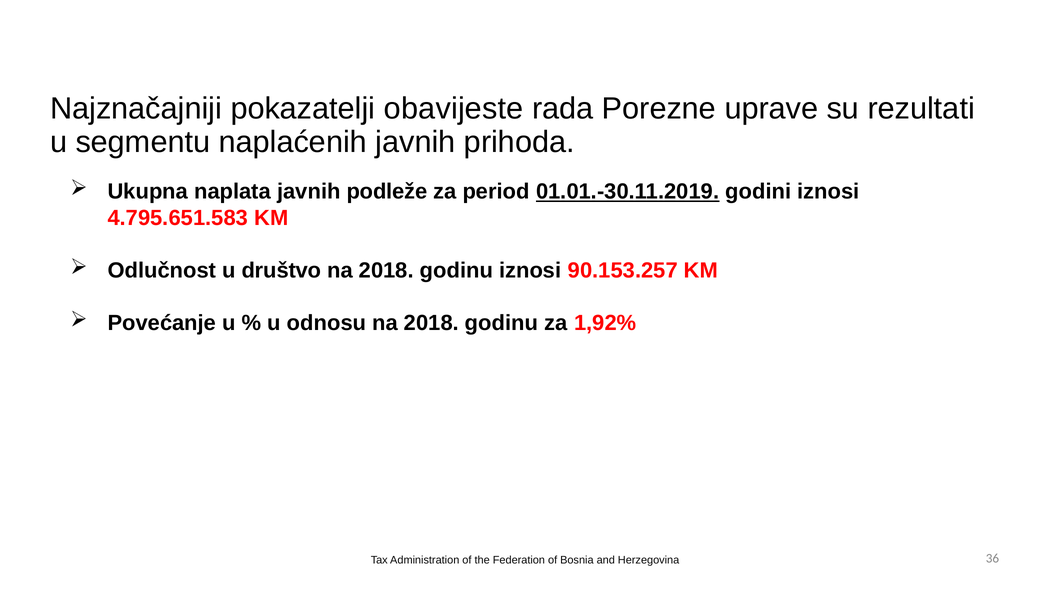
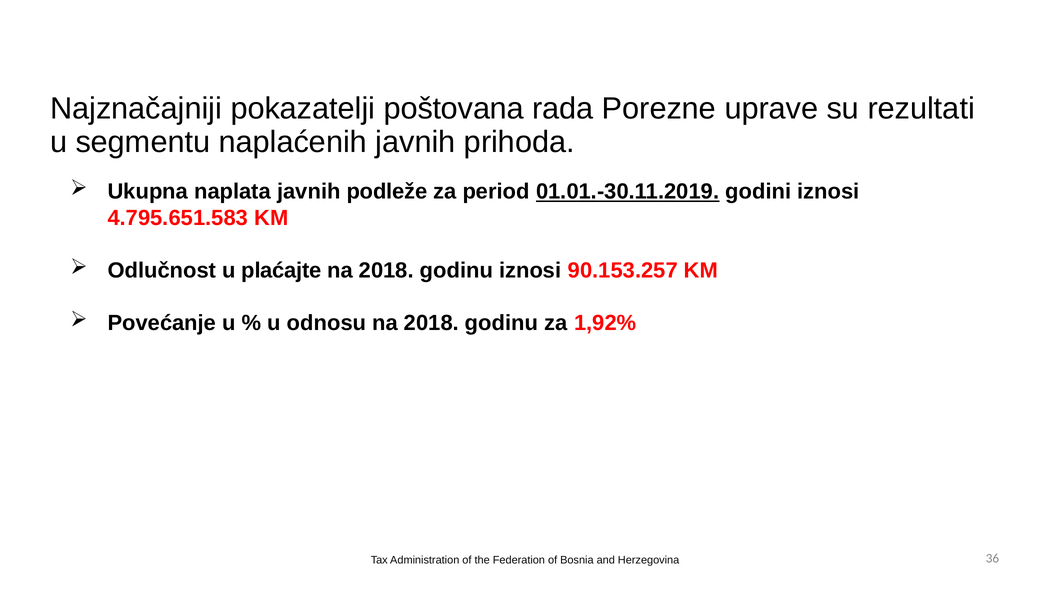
obavijeste: obavijeste -> poštovana (454, 109)
društvo: društvo -> plaćajte (281, 271)
